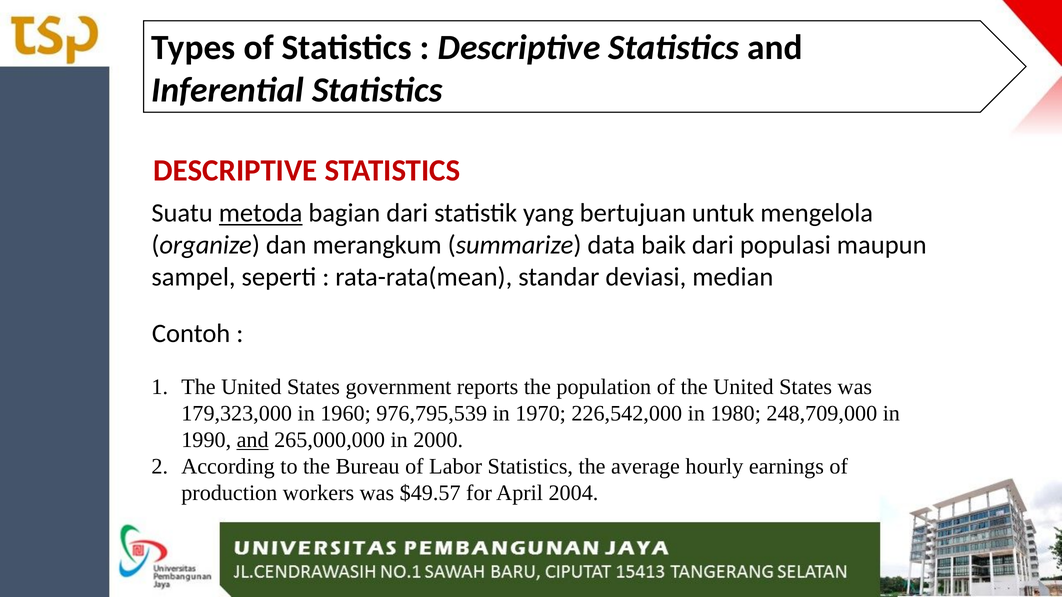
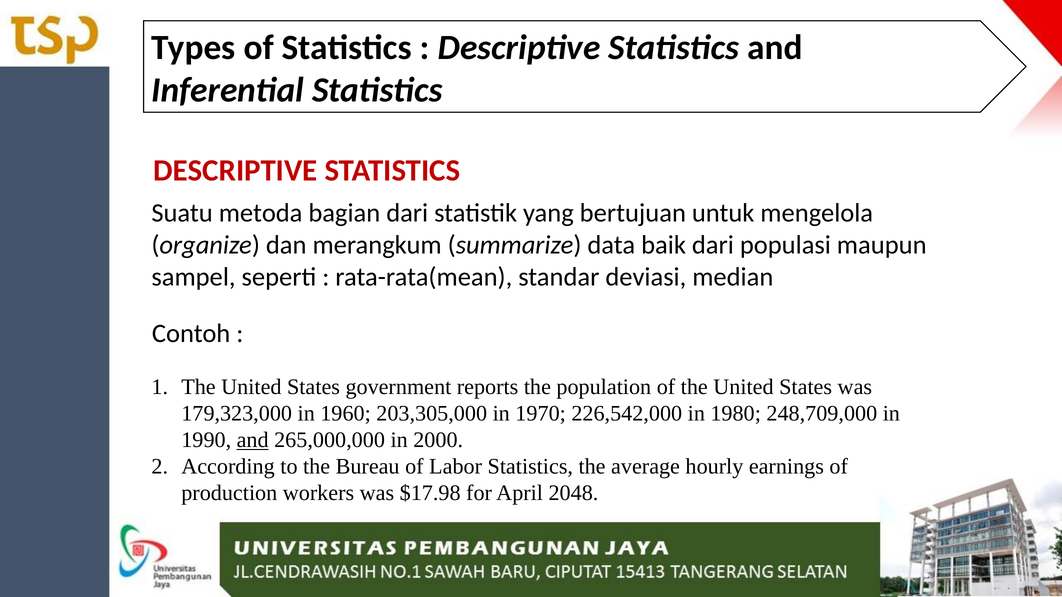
metoda underline: present -> none (261, 213)
976,795,539: 976,795,539 -> 203,305,000 (432, 414)
$49.57: $49.57 -> $17.98 (430, 493)
2004: 2004 -> 2048 (573, 493)
